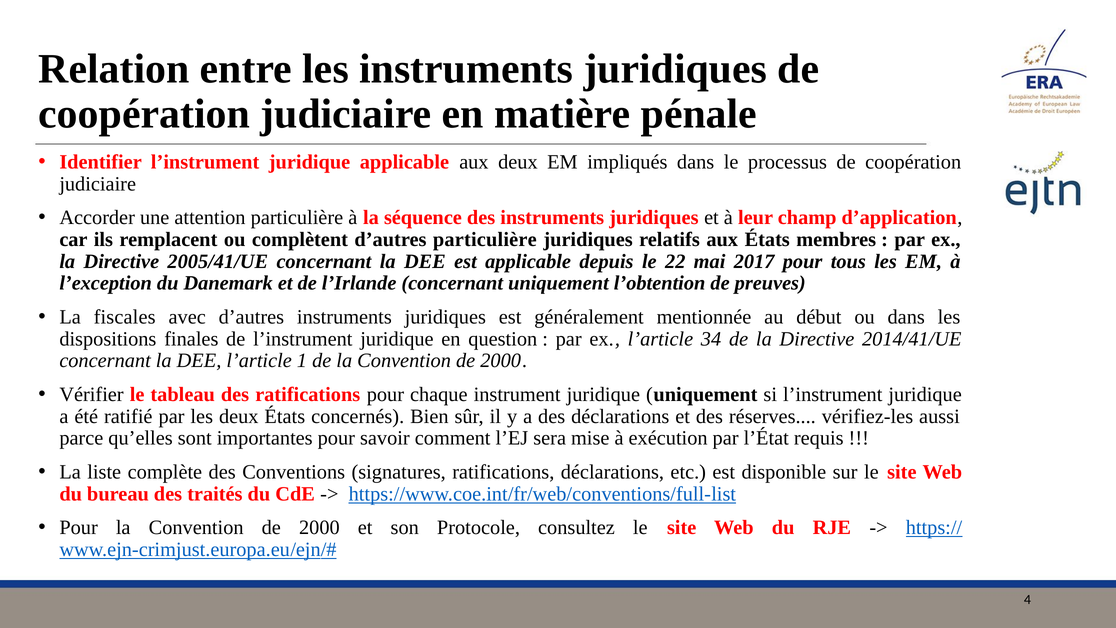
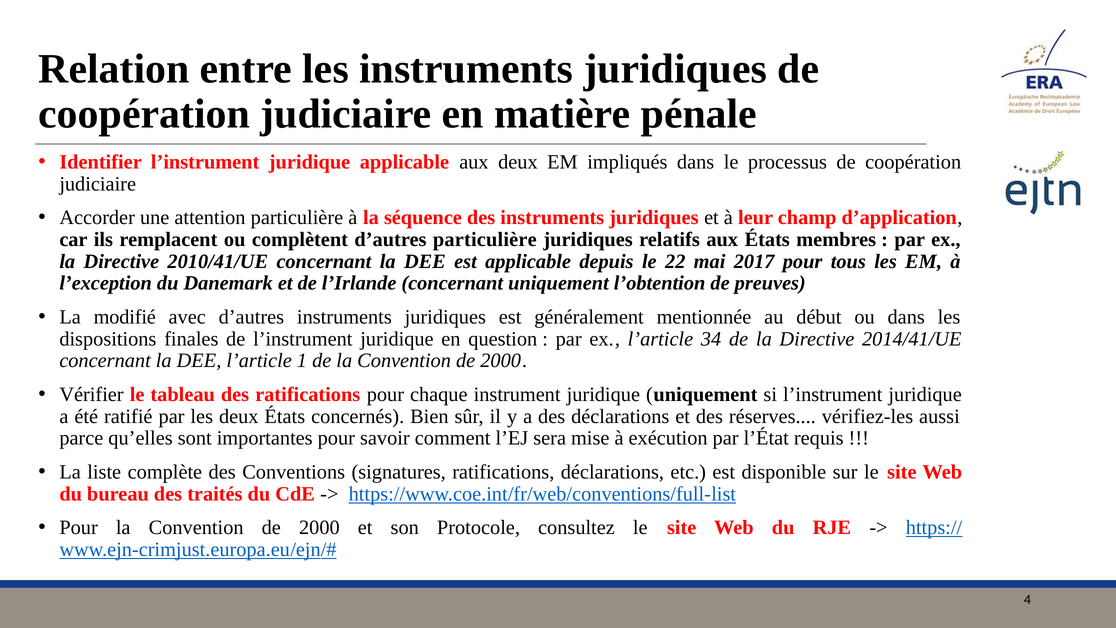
2005/41/UE: 2005/41/UE -> 2010/41/UE (218, 261)
fiscales: fiscales -> modifié (125, 317)
